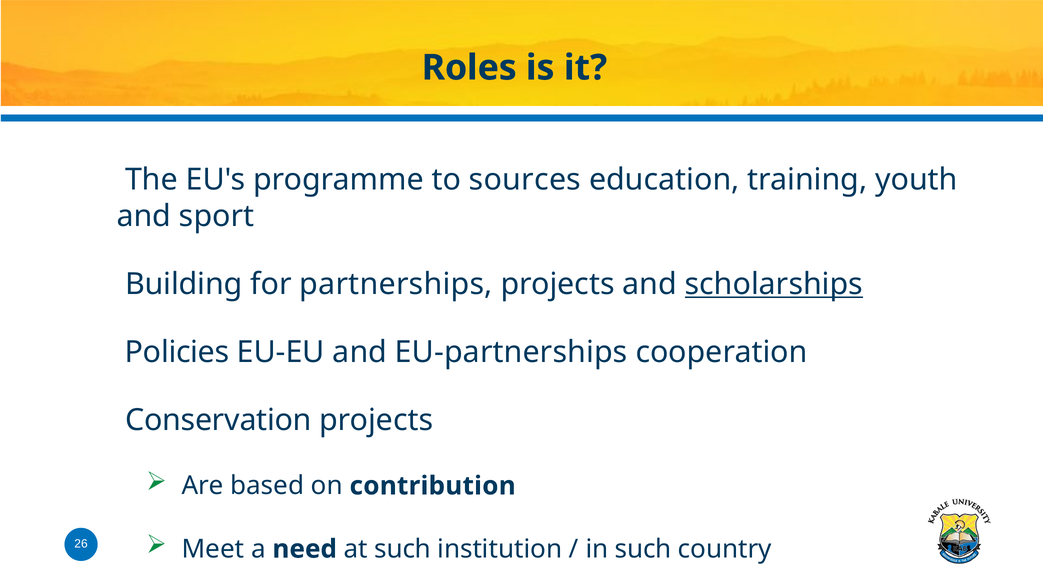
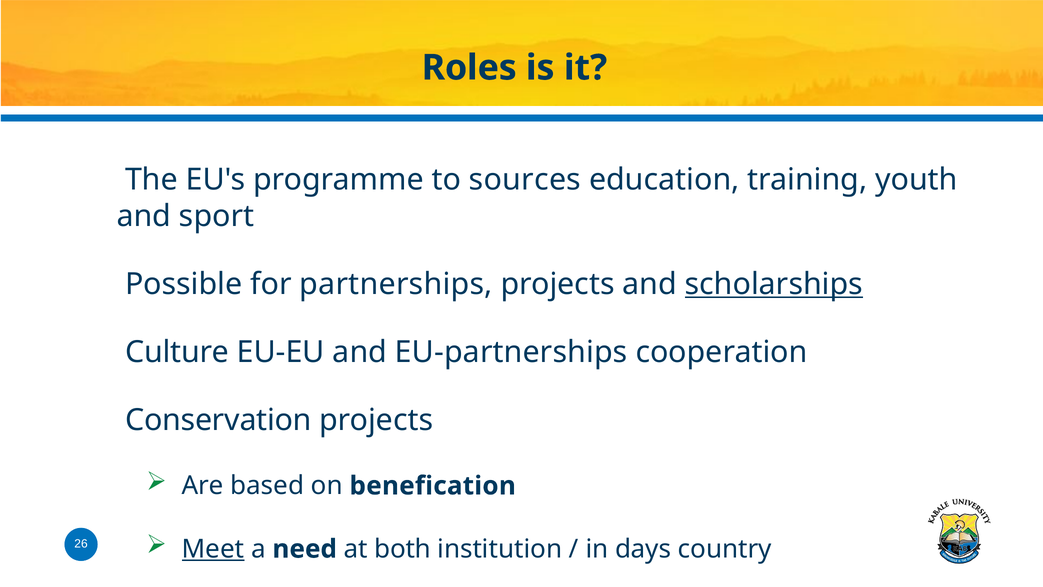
Building: Building -> Possible (184, 284)
Policies: Policies -> Culture (177, 352)
contribution: contribution -> benefication (433, 486)
Meet underline: none -> present (213, 549)
at such: such -> both (403, 549)
in such: such -> days (643, 549)
